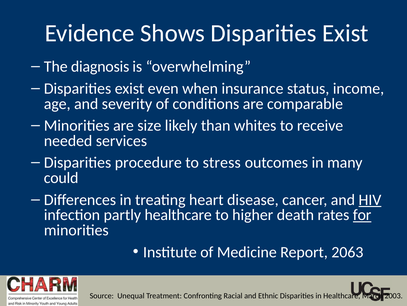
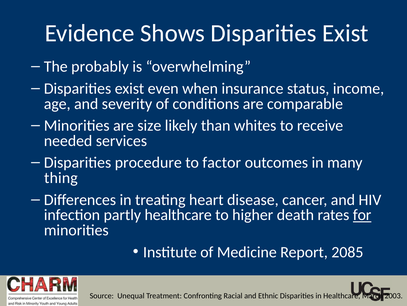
diagnosis: diagnosis -> probably (100, 67)
stress: stress -> factor (222, 162)
could: could -> thing (61, 178)
HIV underline: present -> none (370, 199)
2063: 2063 -> 2085 (347, 252)
